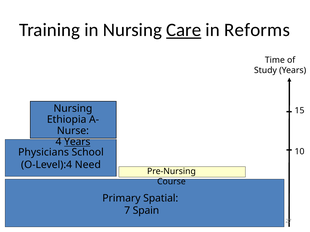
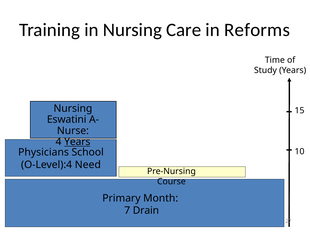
Care underline: present -> none (184, 30)
Ethiopia: Ethiopia -> Eswatini (67, 120)
Spatial: Spatial -> Month (161, 199)
Spain: Spain -> Drain (146, 211)
